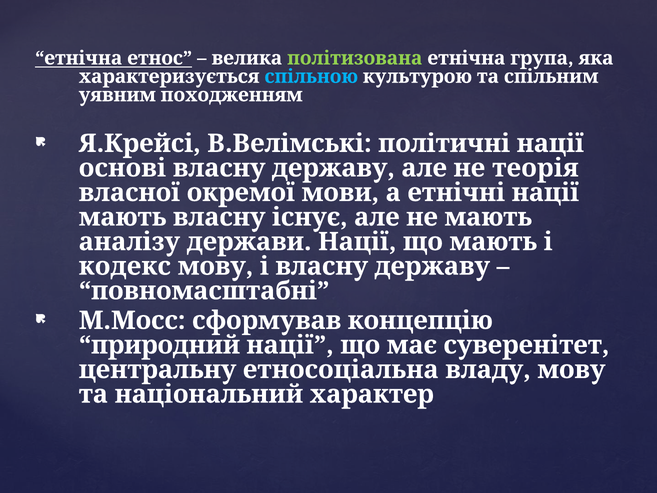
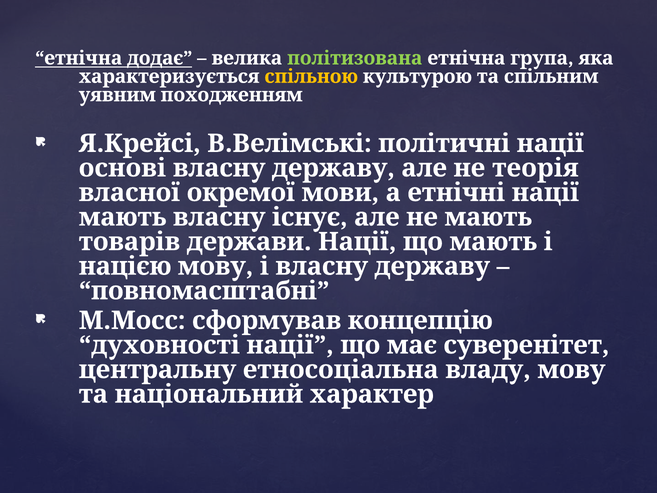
етнос: етнос -> додає (160, 58)
спільною colour: light blue -> yellow (311, 76)
аналізу: аналізу -> товарів (129, 242)
кодекс: кодекс -> нацією (125, 266)
природний: природний -> духовності (159, 345)
